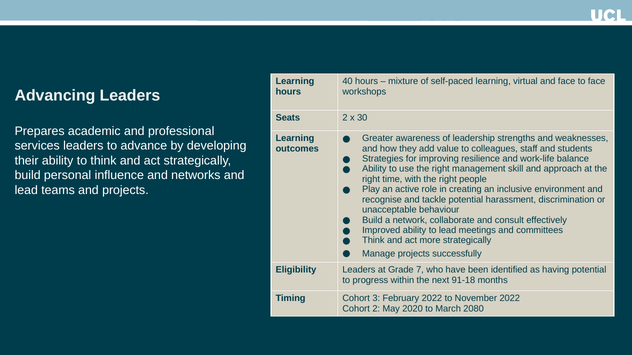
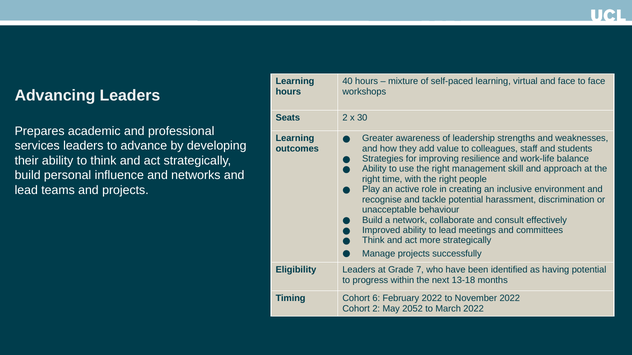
91-18: 91-18 -> 13-18 (463, 280)
3: 3 -> 6 (376, 299)
2020: 2020 -> 2052 (413, 309)
March 2080: 2080 -> 2022 (474, 309)
